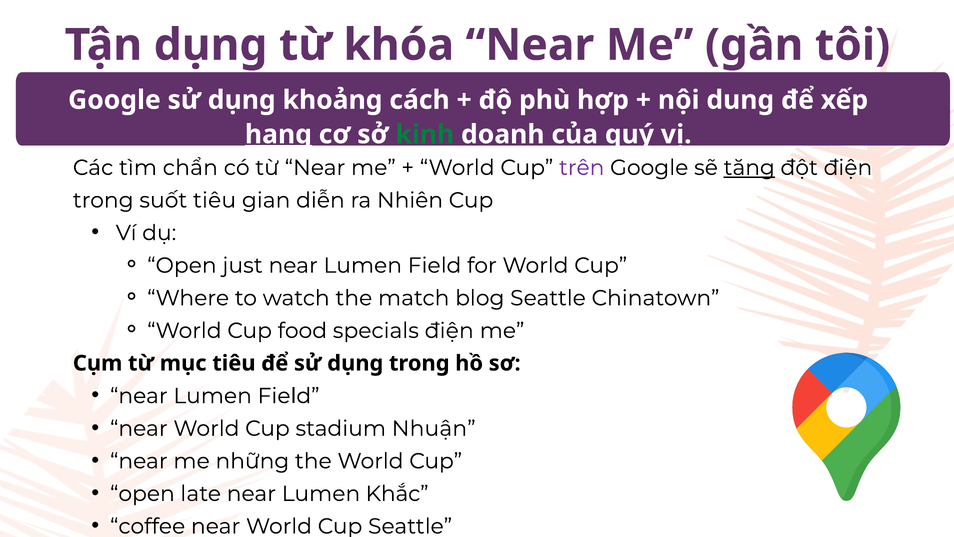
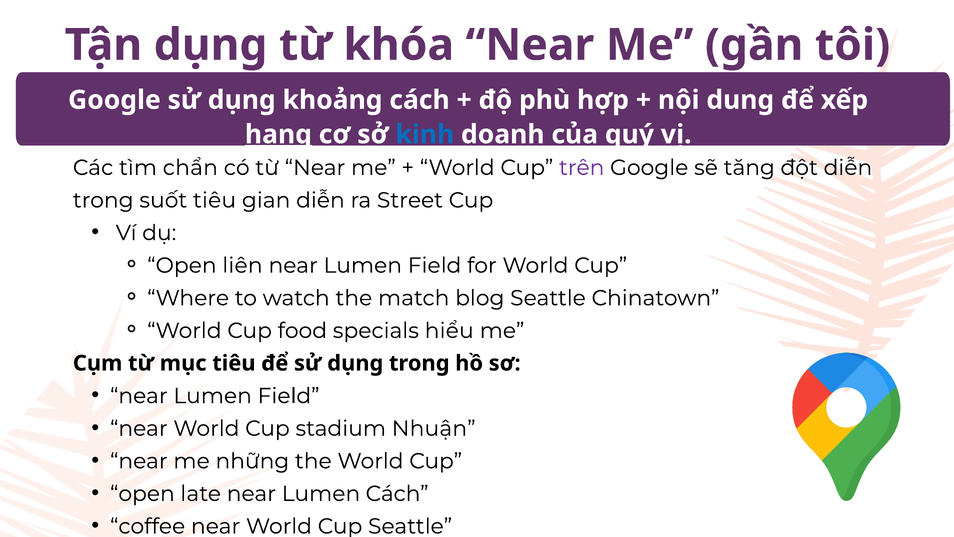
kinh colour: green -> blue (425, 134)
tăng underline: present -> none (749, 168)
đột điện: điện -> diễn (848, 168)
Nhiên: Nhiên -> Street (410, 200)
just: just -> liên (242, 265)
specials điện: điện -> hiểu (449, 330)
Lumen Khắc: Khắc -> Cách (397, 493)
